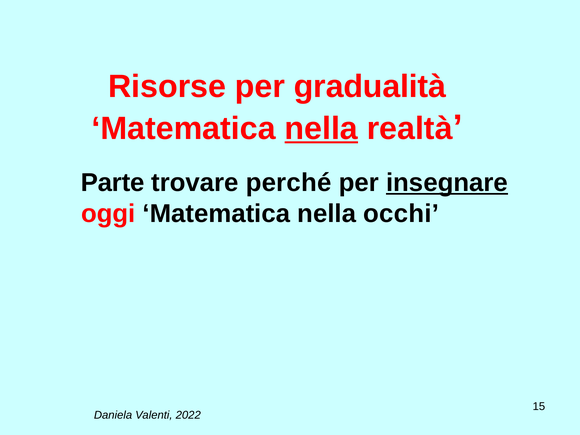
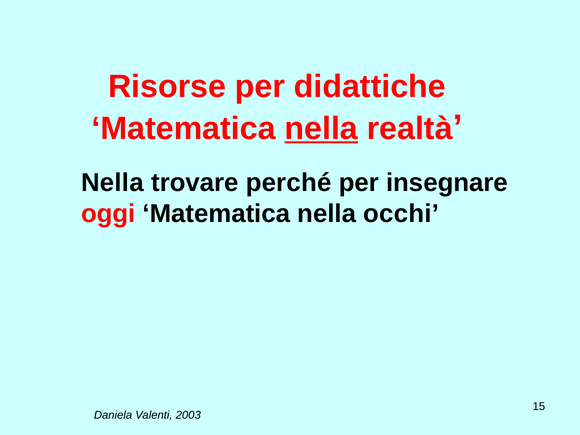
gradualità: gradualità -> didattiche (370, 87)
Parte: Parte -> Nella (112, 183)
insegnare underline: present -> none (447, 183)
2022: 2022 -> 2003 (188, 415)
